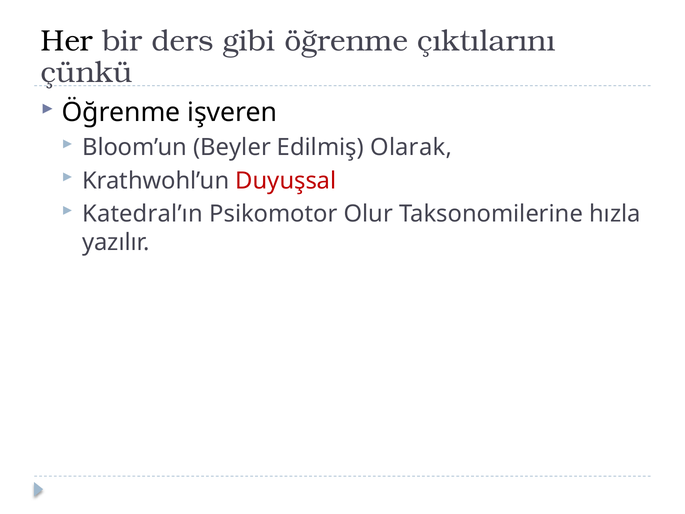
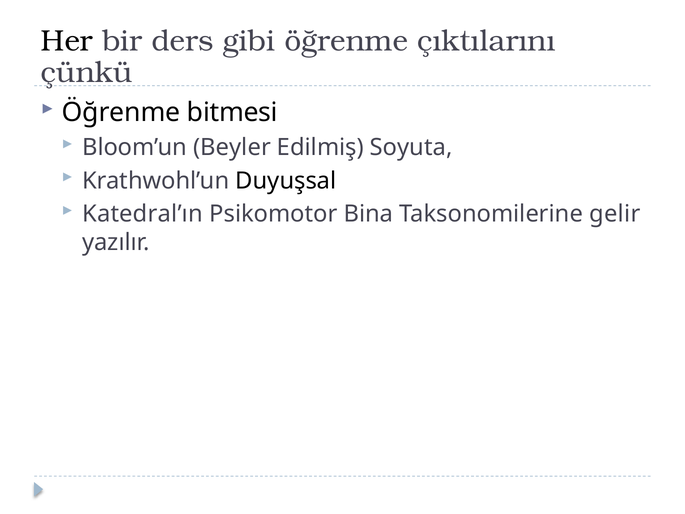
işveren: işveren -> bitmesi (232, 113)
Olarak: Olarak -> Soyuta (411, 147)
Duyuşsal colour: red -> black (286, 181)
Olur: Olur -> Bina (368, 214)
hızla: hızla -> gelir (615, 214)
